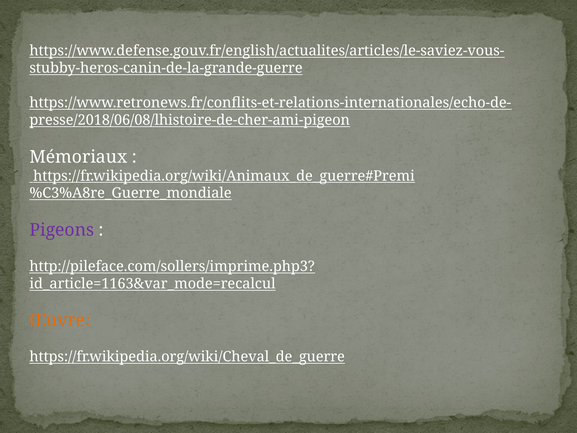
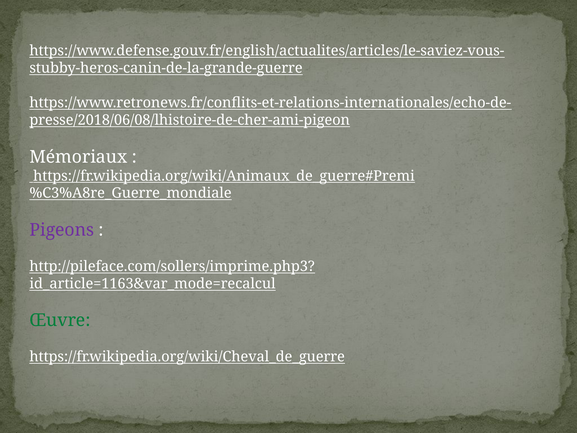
Œuvre colour: orange -> green (60, 320)
